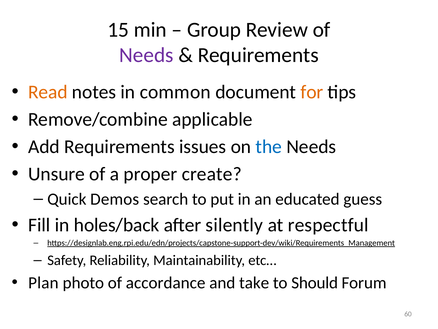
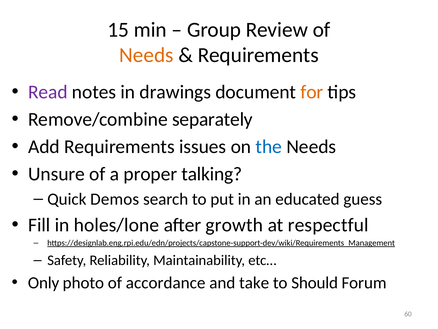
Needs colour: purple -> orange (146, 55)
Read colour: orange -> purple (48, 92)
common: common -> drawings (175, 92)
applicable: applicable -> separately (212, 119)
create: create -> talking (212, 174)
holes/back: holes/back -> holes/lone (117, 225)
silently: silently -> growth (234, 225)
Plan: Plan -> Only (44, 282)
